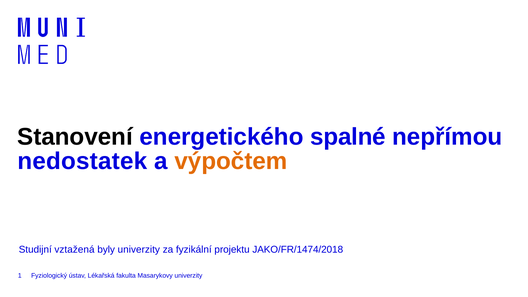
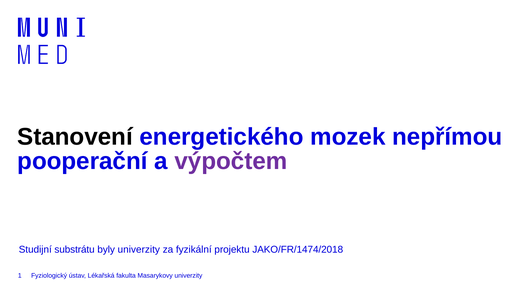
spalné: spalné -> mozek (348, 137)
nedostatek: nedostatek -> pooperační (82, 161)
výpočtem colour: orange -> purple (231, 161)
vztažená: vztažená -> substrátu (75, 250)
